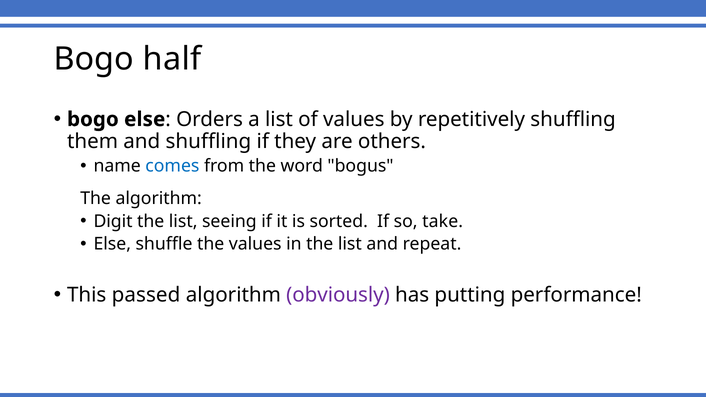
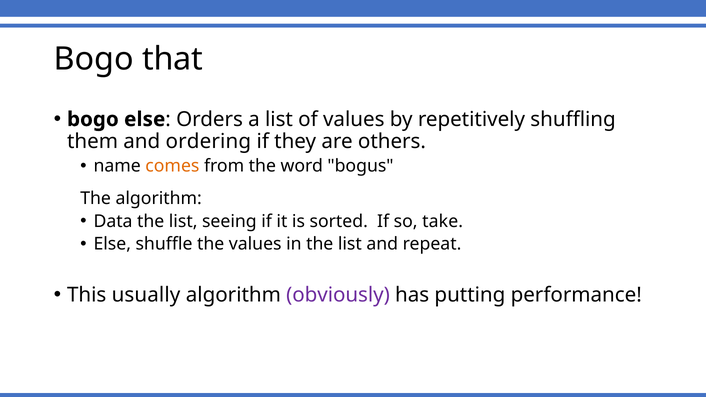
half: half -> that (172, 59)
and shuffling: shuffling -> ordering (208, 142)
comes colour: blue -> orange (172, 166)
Digit: Digit -> Data (113, 221)
passed: passed -> usually (146, 295)
